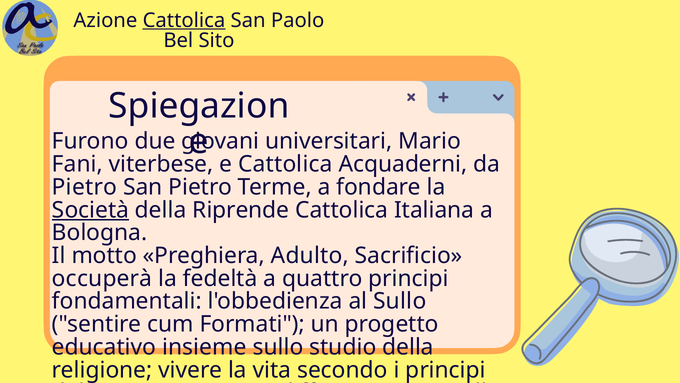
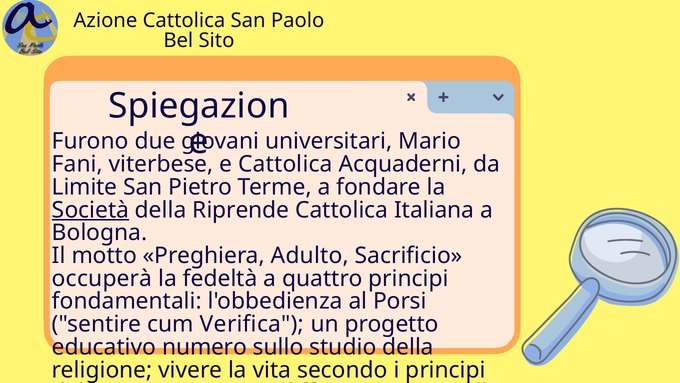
Cattolica underline: present -> none (184, 20)
Pietro: Pietro -> Limite (85, 187)
al Sullo: Sullo -> Porsi (400, 301)
Formati: Formati -> Verifica (252, 324)
insieme: insieme -> numero (205, 347)
